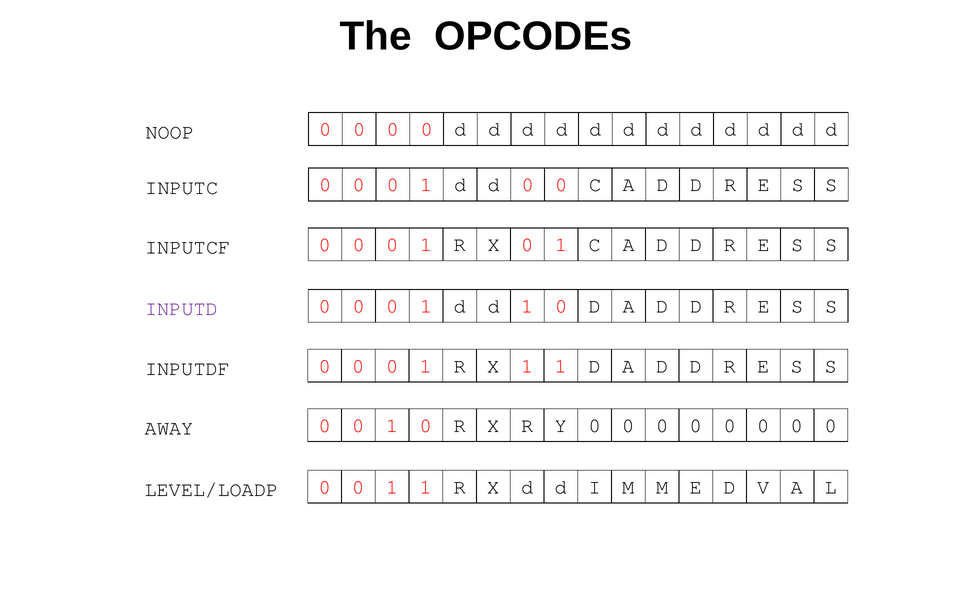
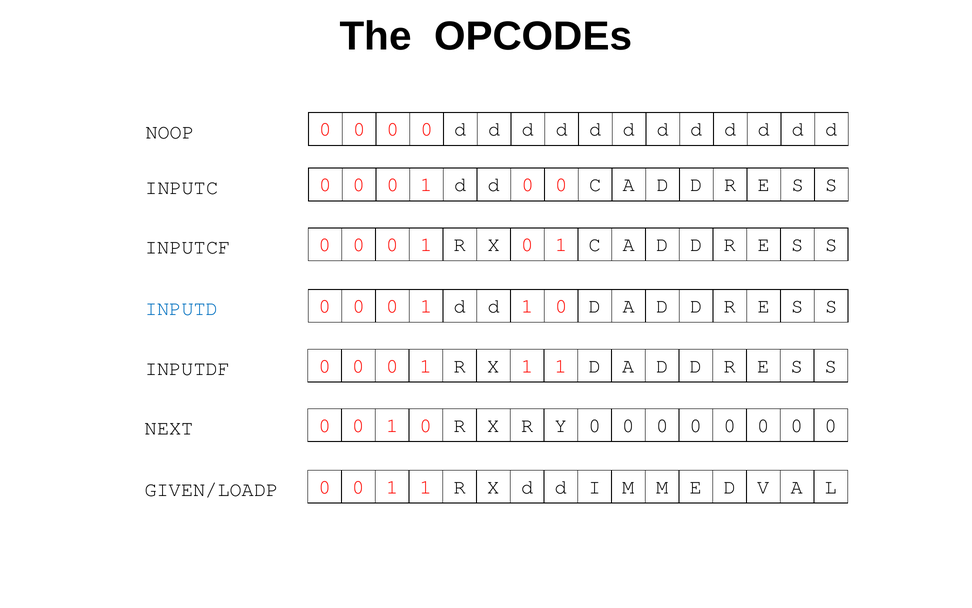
INPUTD colour: purple -> blue (182, 308)
AWAY: AWAY -> NEXT (169, 428)
LEVEL/LOADP: LEVEL/LOADP -> GIVEN/LOADP (211, 489)
